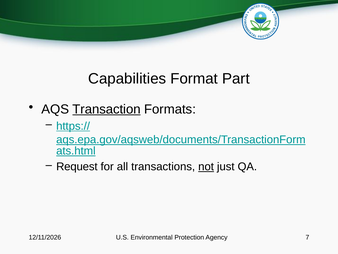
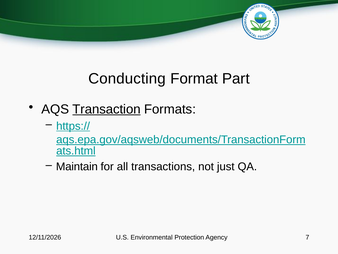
Capabilities: Capabilities -> Conducting (127, 79)
Request: Request -> Maintain (77, 166)
not underline: present -> none (206, 166)
